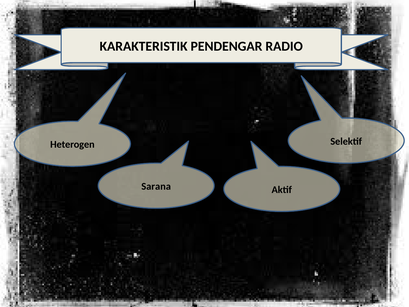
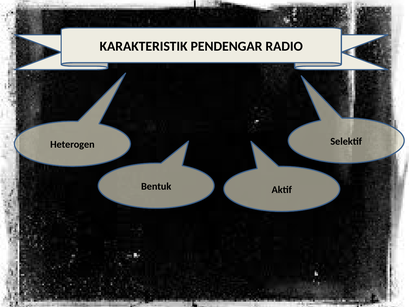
Sarana: Sarana -> Bentuk (156, 186)
